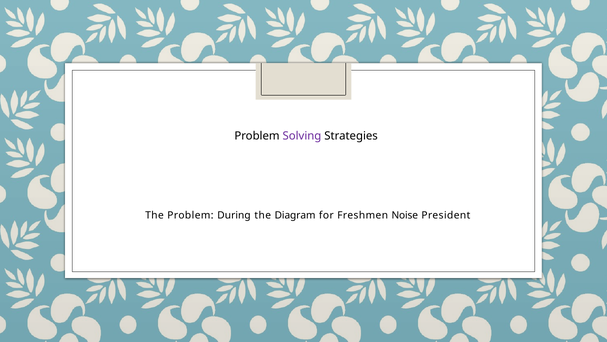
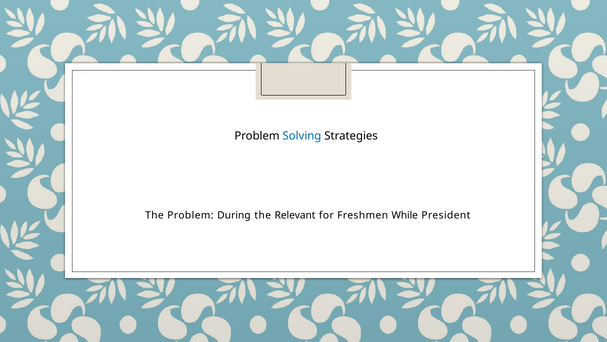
Solving colour: purple -> blue (302, 136)
Diagram: Diagram -> Relevant (295, 215)
Noise: Noise -> While (405, 215)
